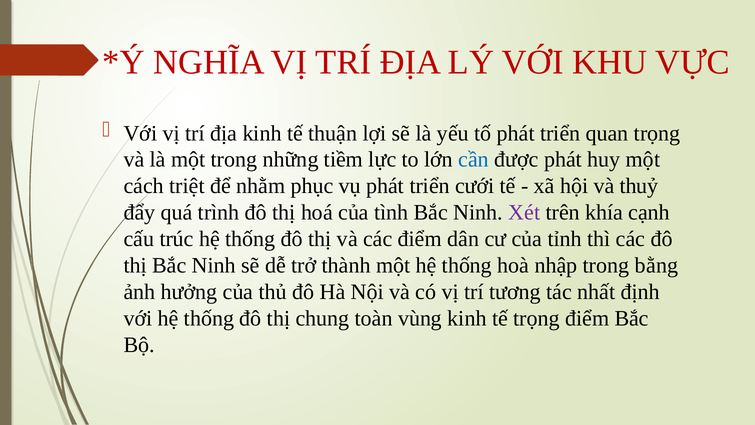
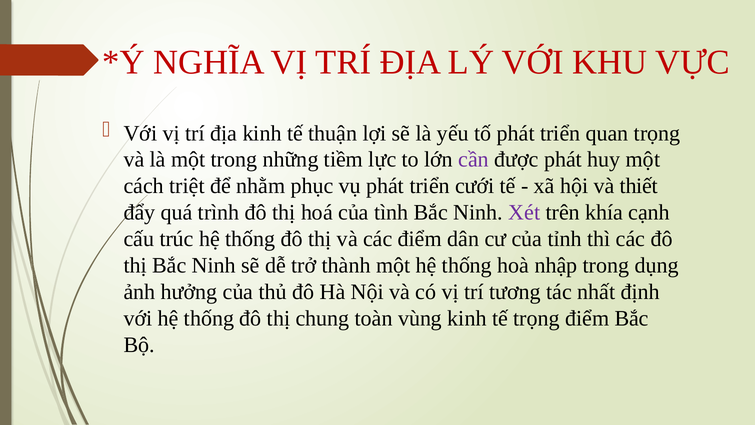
cần colour: blue -> purple (474, 160)
thuỷ: thuỷ -> thiết (639, 186)
bằng: bằng -> dụng (657, 265)
